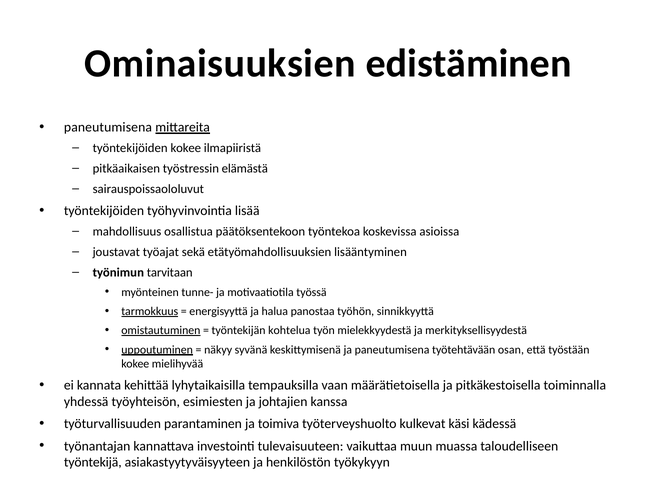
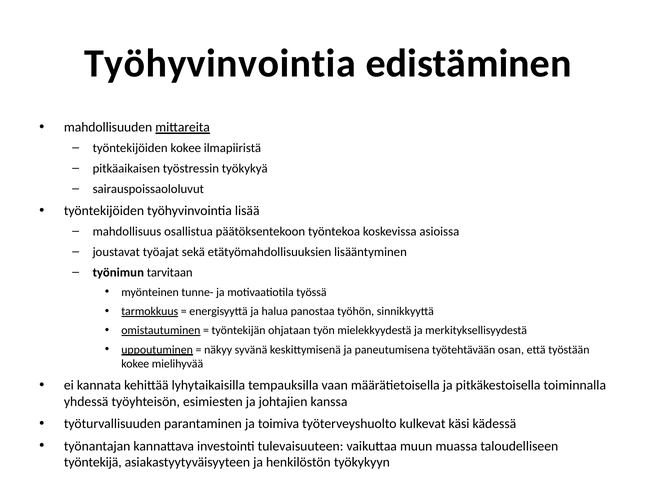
Ominaisuuksien: Ominaisuuksien -> Työhyvinvointia (220, 64)
paneutumisena: paneutumisena -> mahdollisuuden (108, 127)
elämästä: elämästä -> työkykyä (245, 169)
kohtelua: kohtelua -> ohjataan (289, 330)
